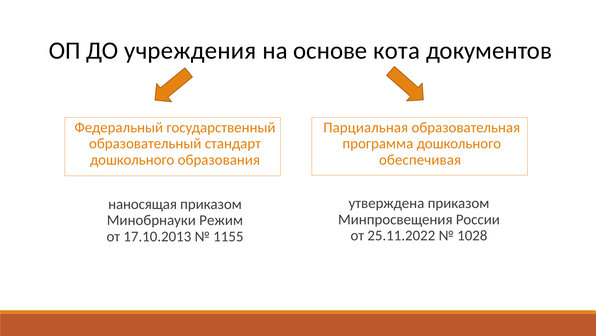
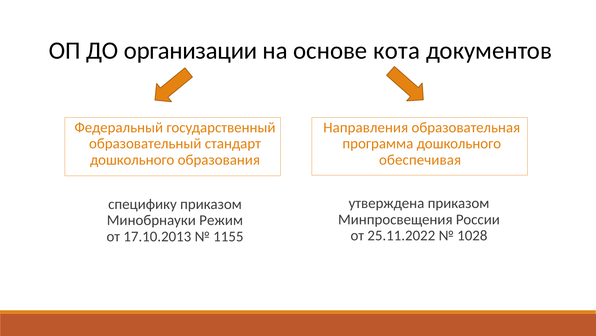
учреждения: учреждения -> организации (191, 51)
Парциальная: Парциальная -> Направления (366, 127)
наносящая: наносящая -> специфику (142, 204)
